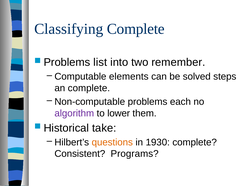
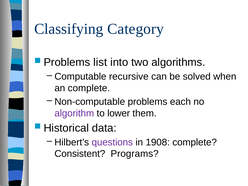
Classifying Complete: Complete -> Category (136, 29)
remember: remember -> algorithms (178, 62)
elements: elements -> recursive (129, 77)
steps: steps -> when (225, 77)
take: take -> data (104, 128)
questions colour: orange -> purple (112, 142)
1930: 1930 -> 1908 (158, 142)
